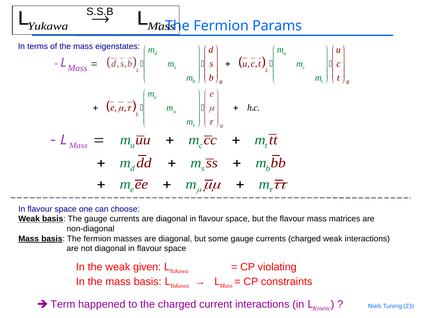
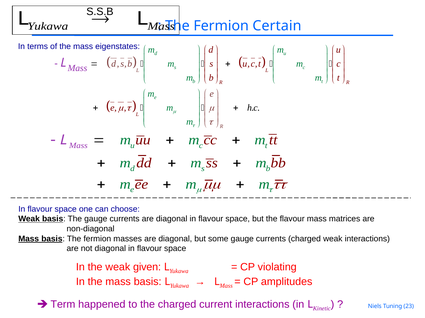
Params: Params -> Certain (277, 26)
constraints: constraints -> amplitudes (287, 282)
